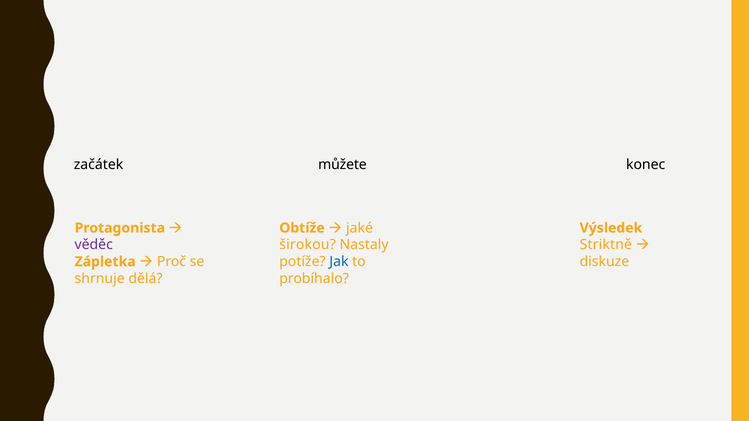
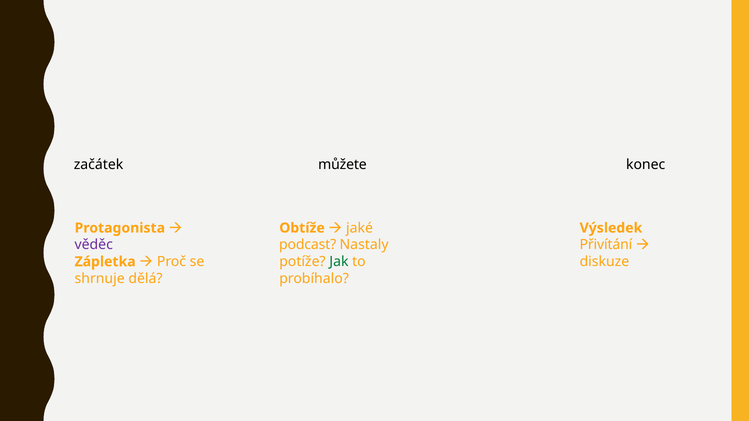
širokou: širokou -> podcast (308, 245)
Striktně: Striktně -> Přivítání (606, 245)
Jak colour: blue -> green (339, 262)
